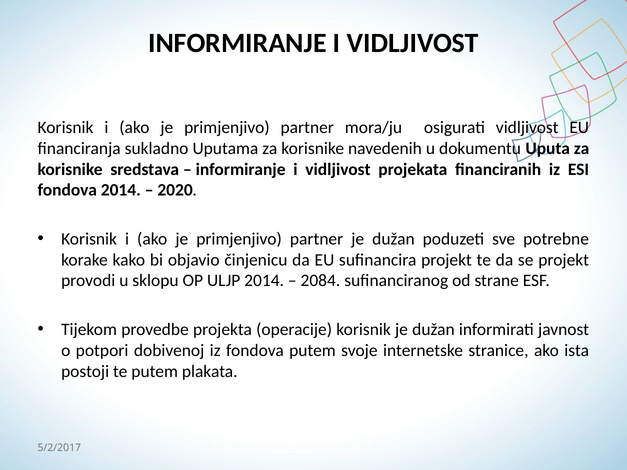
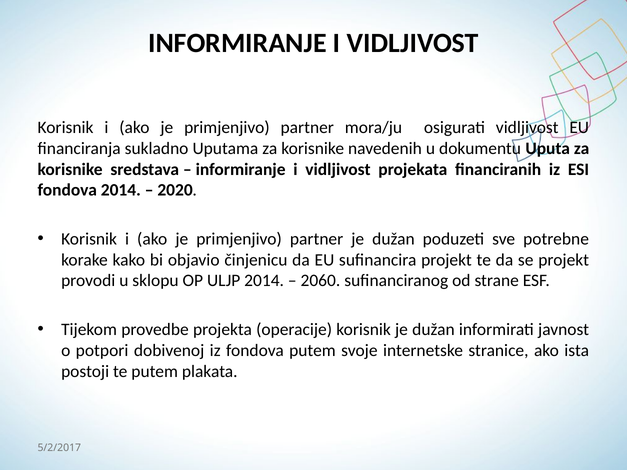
2084: 2084 -> 2060 (320, 281)
